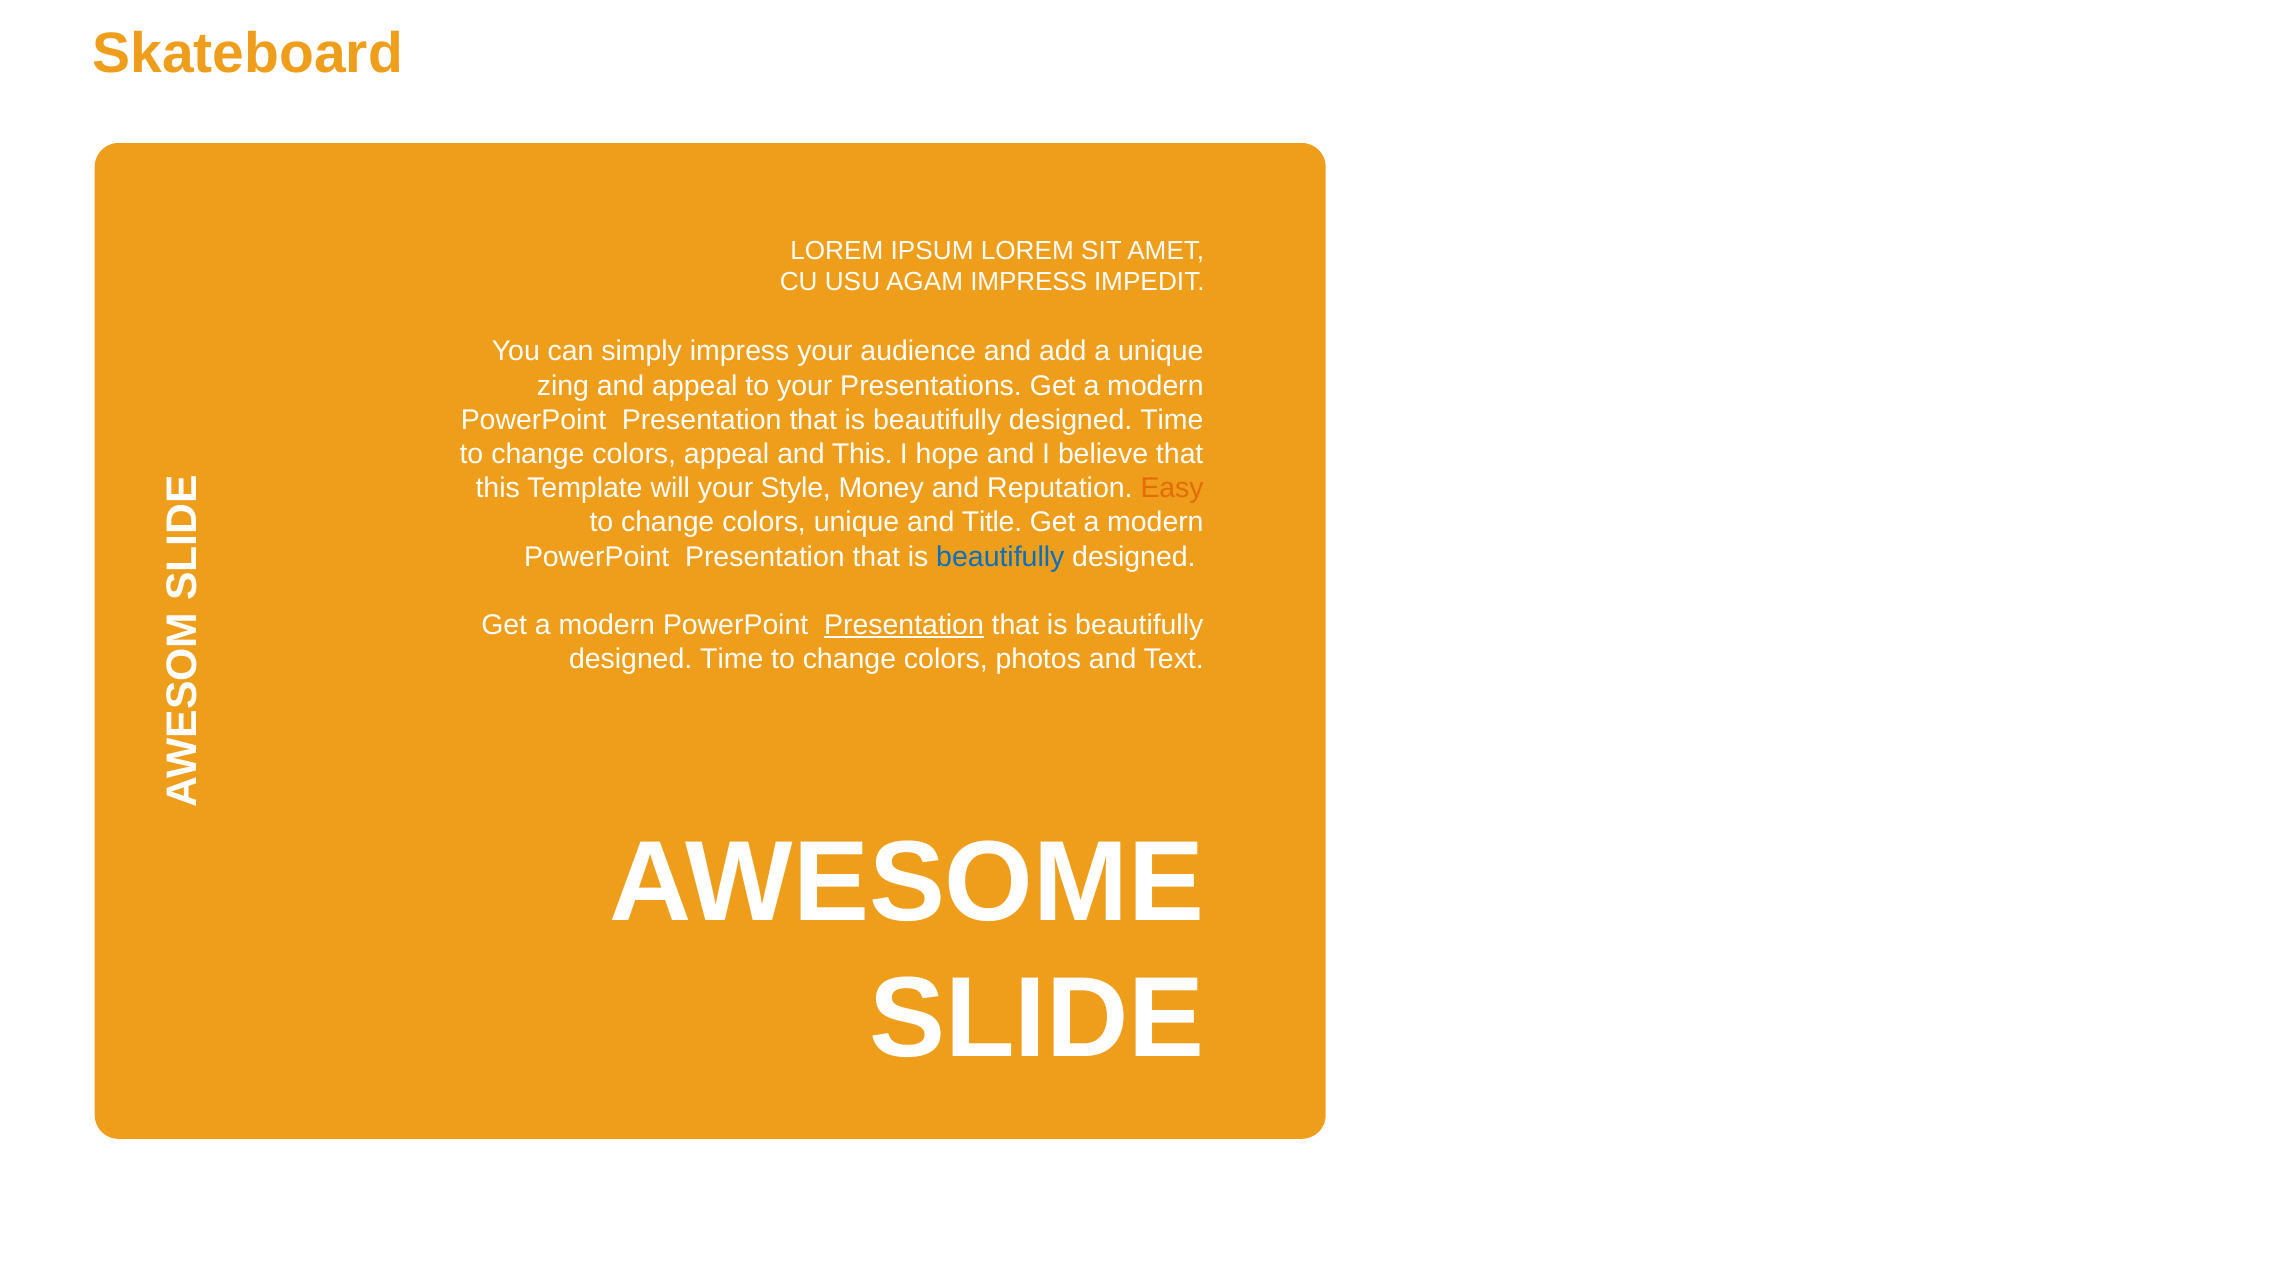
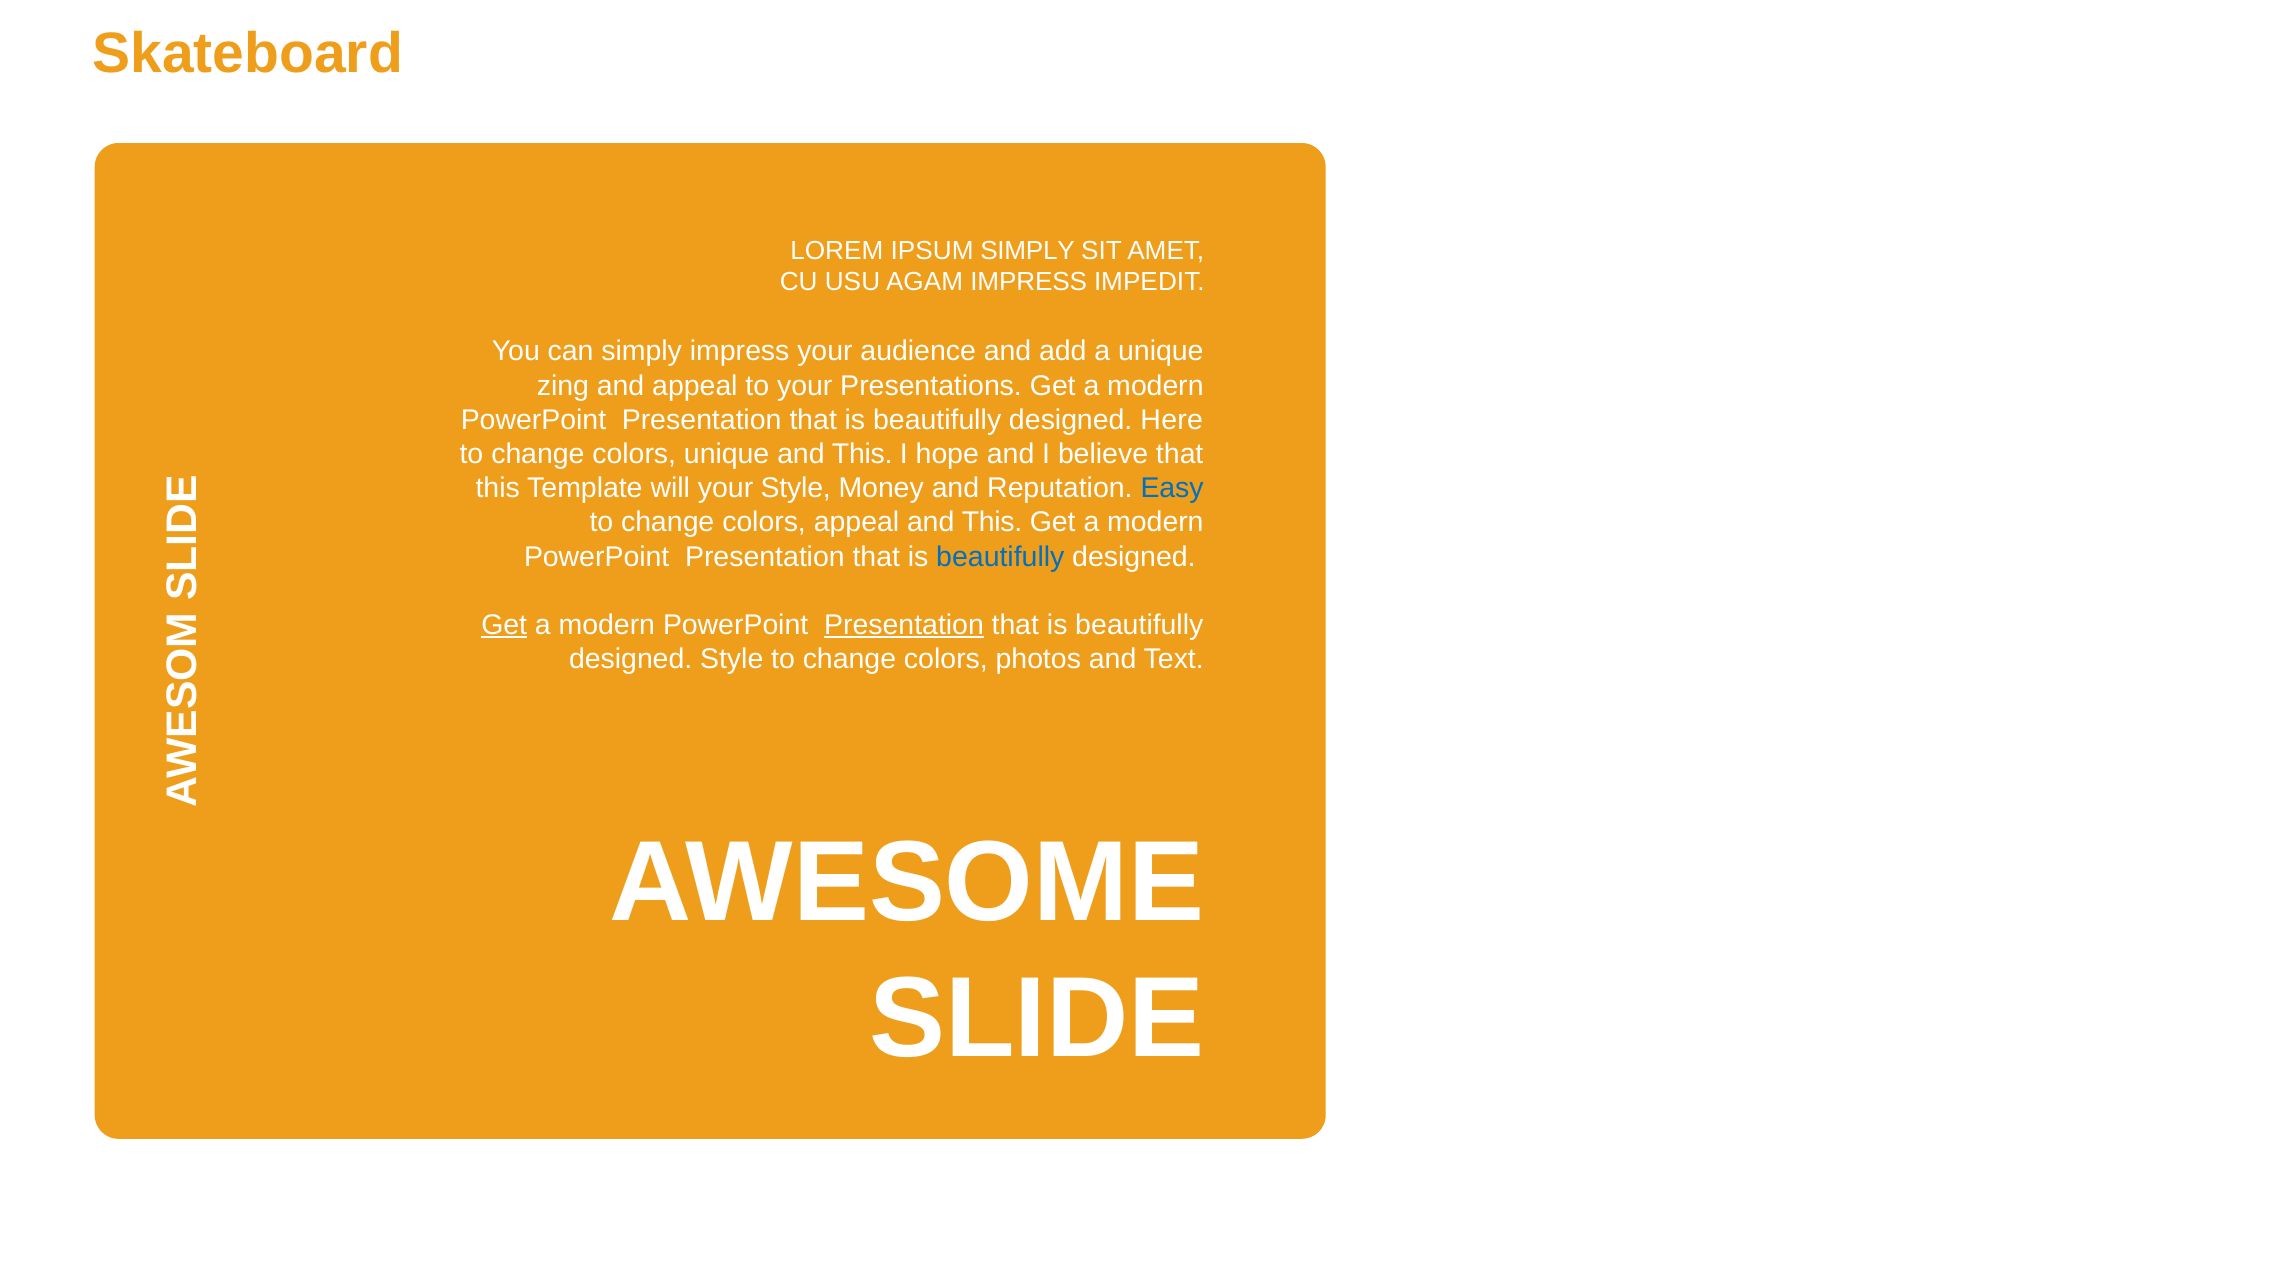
IPSUM LOREM: LOREM -> SIMPLY (1027, 251)
Time: Time -> Here (1172, 420)
colors appeal: appeal -> unique (727, 454)
Easy colour: orange -> blue (1172, 488)
colors unique: unique -> appeal (857, 522)
Title: Title -> This (992, 522)
Get underline: none -> present (504, 625)
Time: Time -> Style (732, 659)
